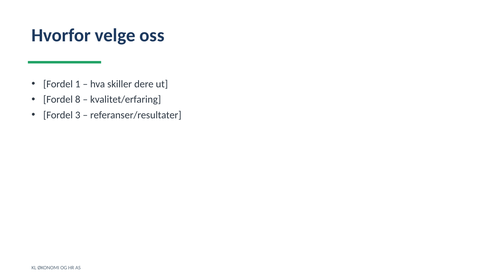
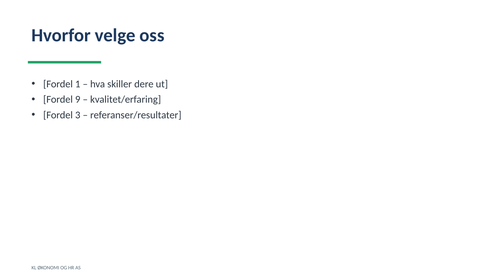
8: 8 -> 9 (78, 100)
